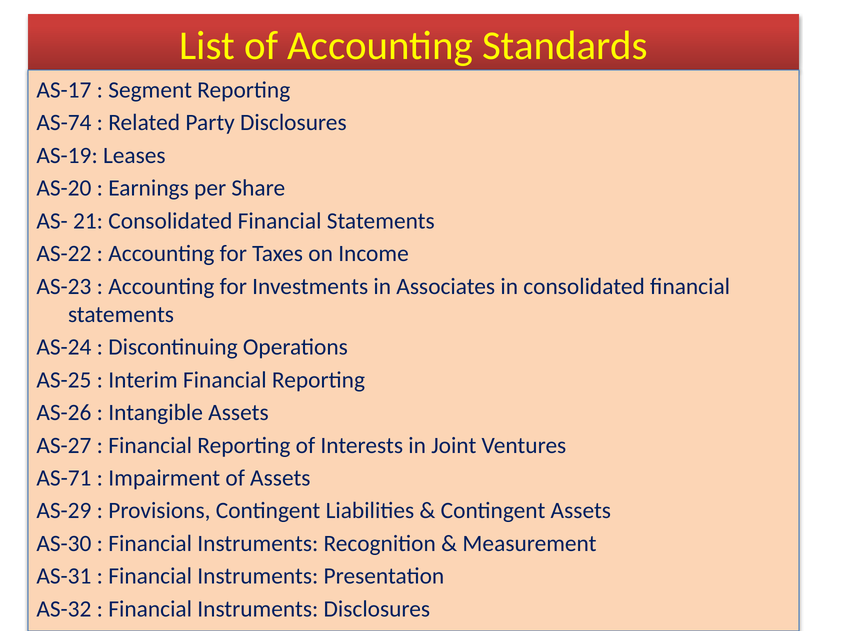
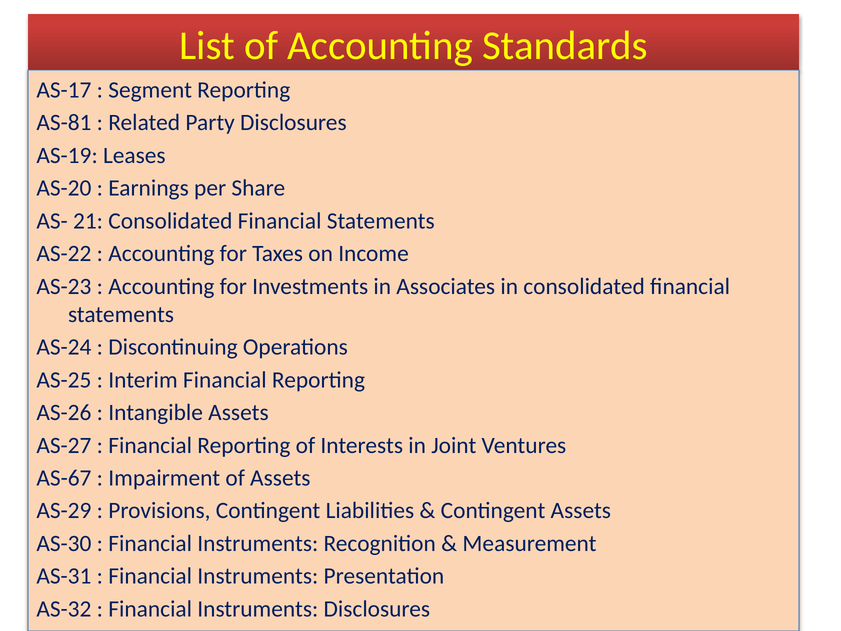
AS-74: AS-74 -> AS-81 (64, 123)
AS-71: AS-71 -> AS-67 (64, 478)
